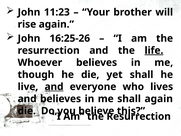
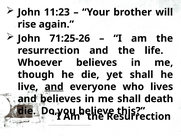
16:25-26: 16:25-26 -> 71:25-26 (70, 38)
life underline: present -> none (154, 50)
shall again: again -> death (159, 99)
